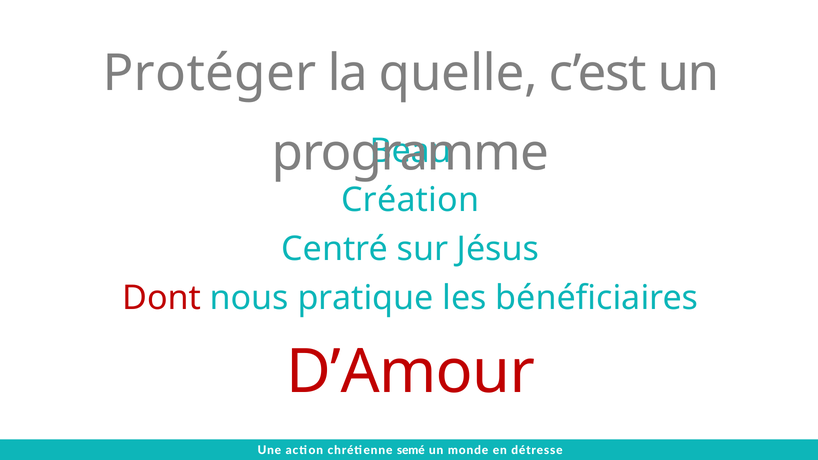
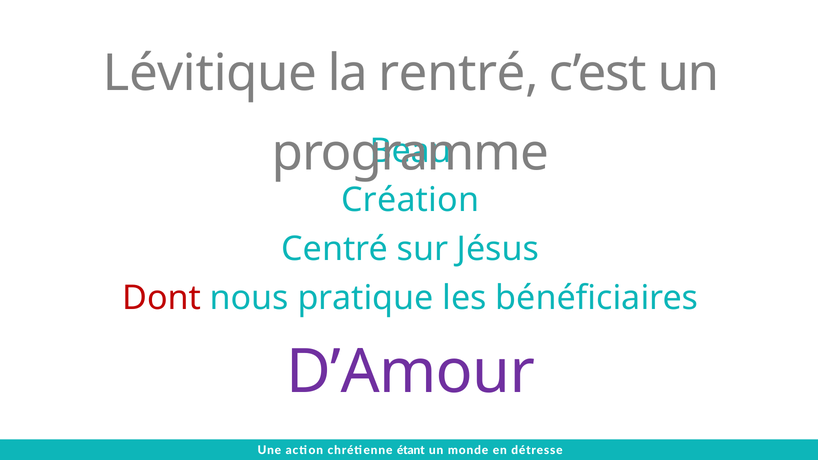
Protéger: Protéger -> Lévitique (210, 73)
quelle: quelle -> rentré (459, 73)
D’Amour colour: red -> purple (411, 372)
semé: semé -> étant (411, 450)
